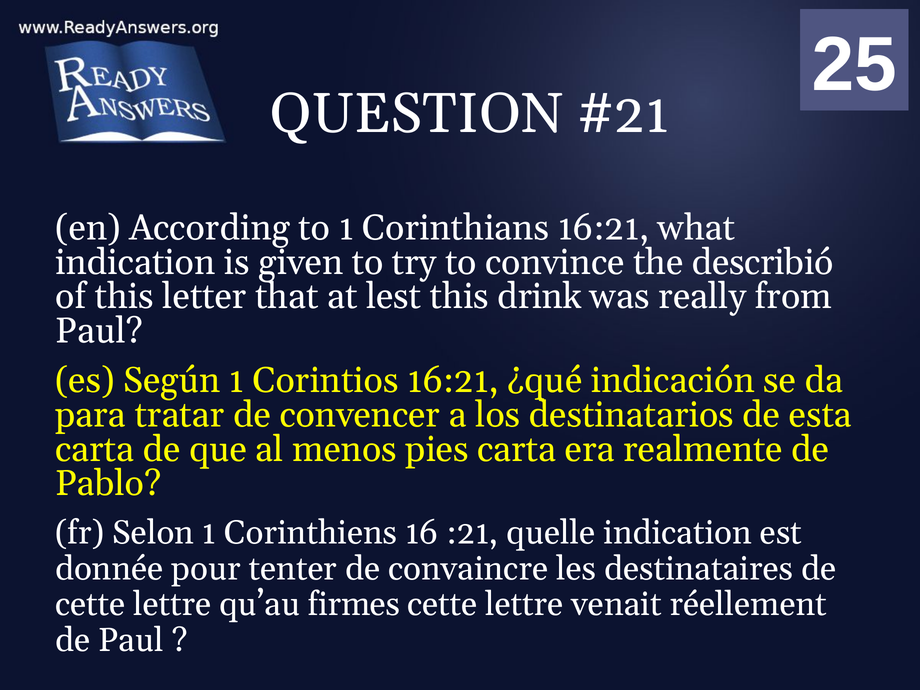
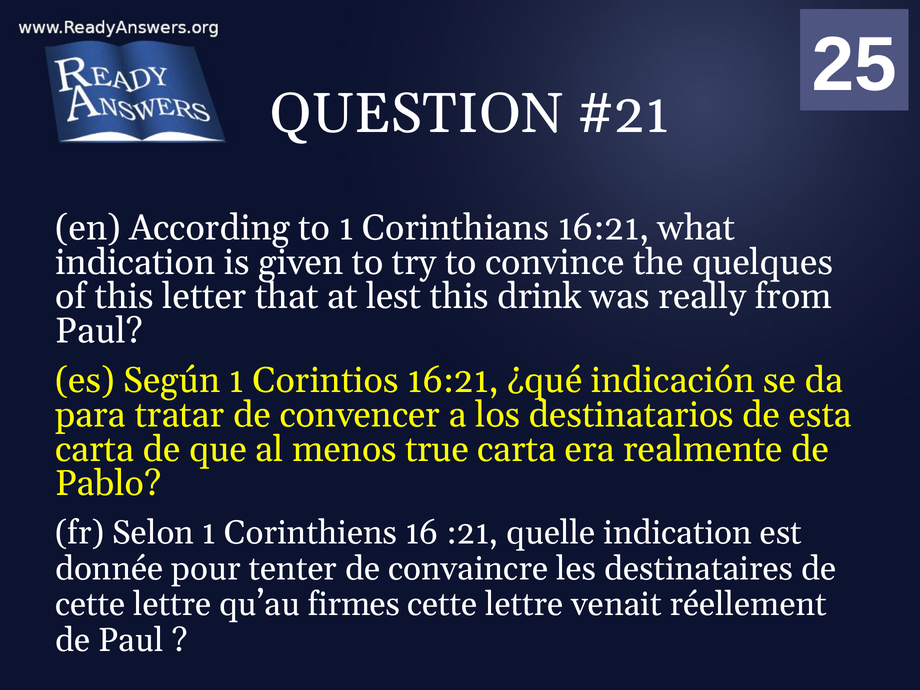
describió: describió -> quelques (763, 262)
pies: pies -> true (437, 449)
